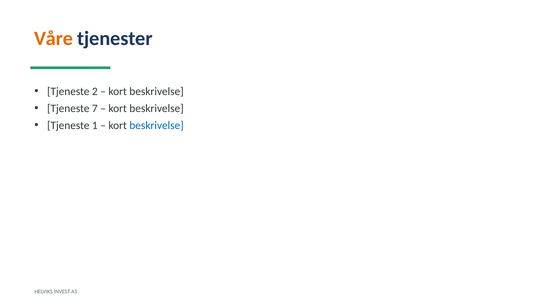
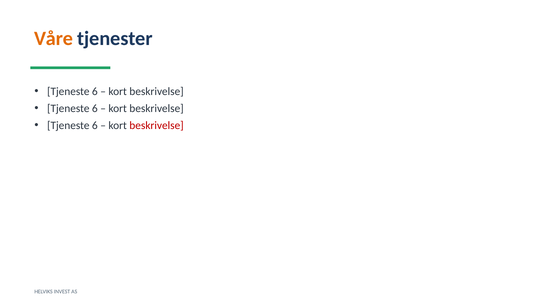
2: 2 -> 6 (95, 92)
7: 7 -> 6 (95, 109)
1: 1 -> 6 (95, 125)
beskrivelse colour: blue -> red (157, 125)
